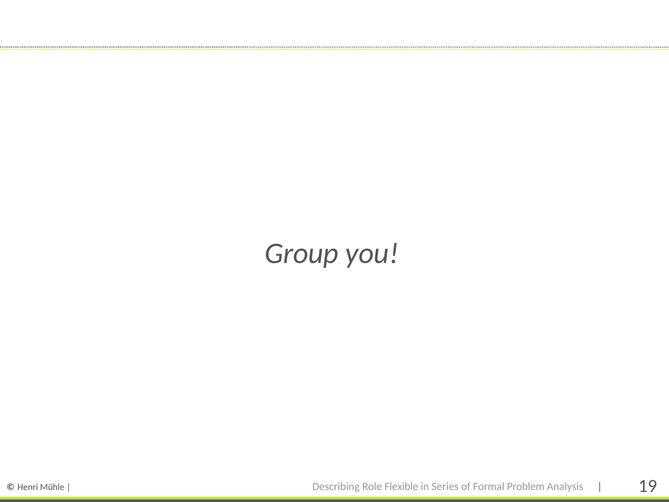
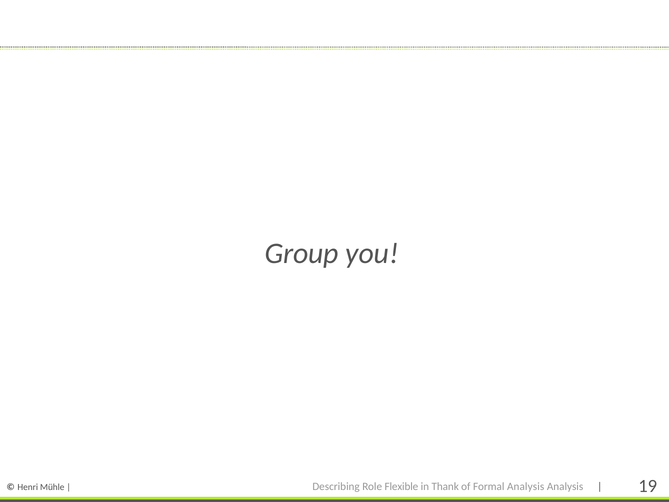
Series: Series -> Thank (445, 487)
Formal Problem: Problem -> Analysis (526, 487)
